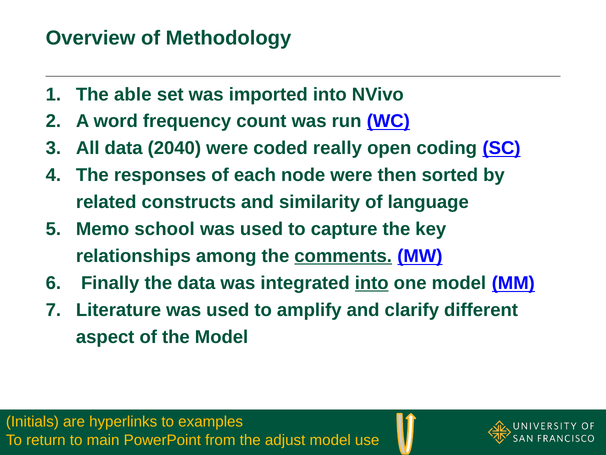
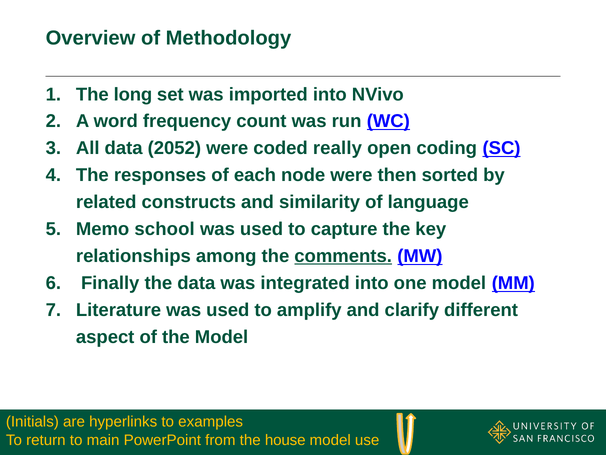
able: able -> long (133, 94)
2040: 2040 -> 2052 (174, 148)
into underline: present -> none (372, 283)
adjust: adjust -> house (285, 440)
